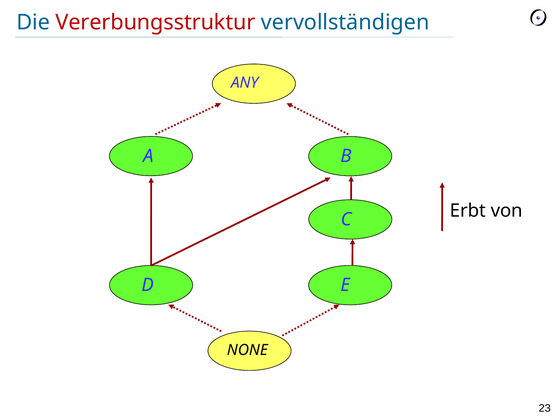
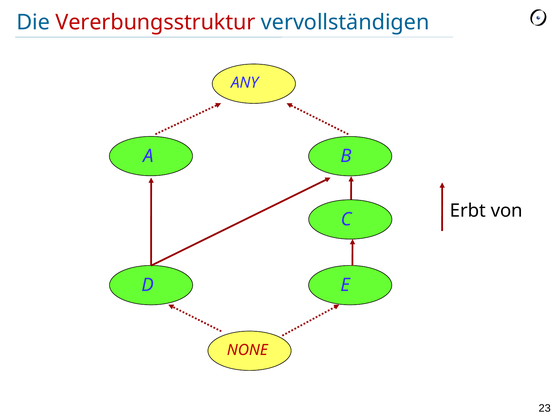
NONE colour: black -> red (247, 350)
